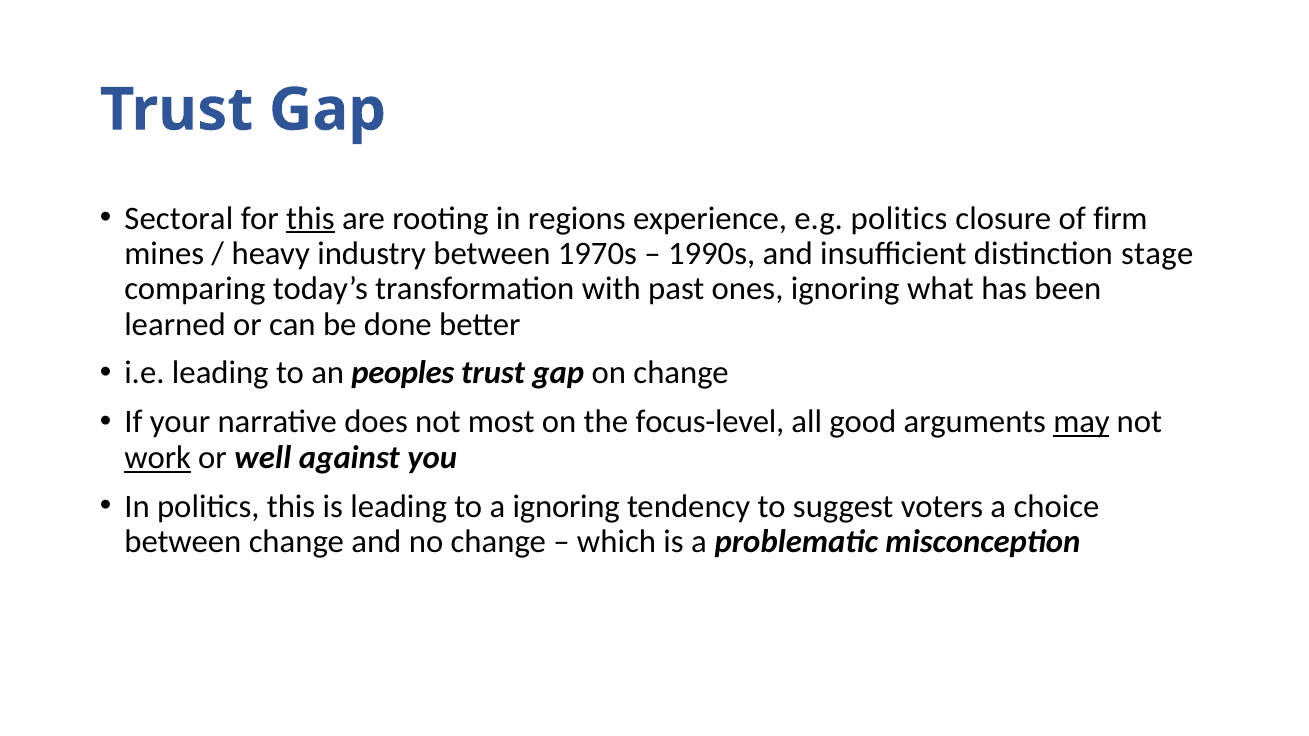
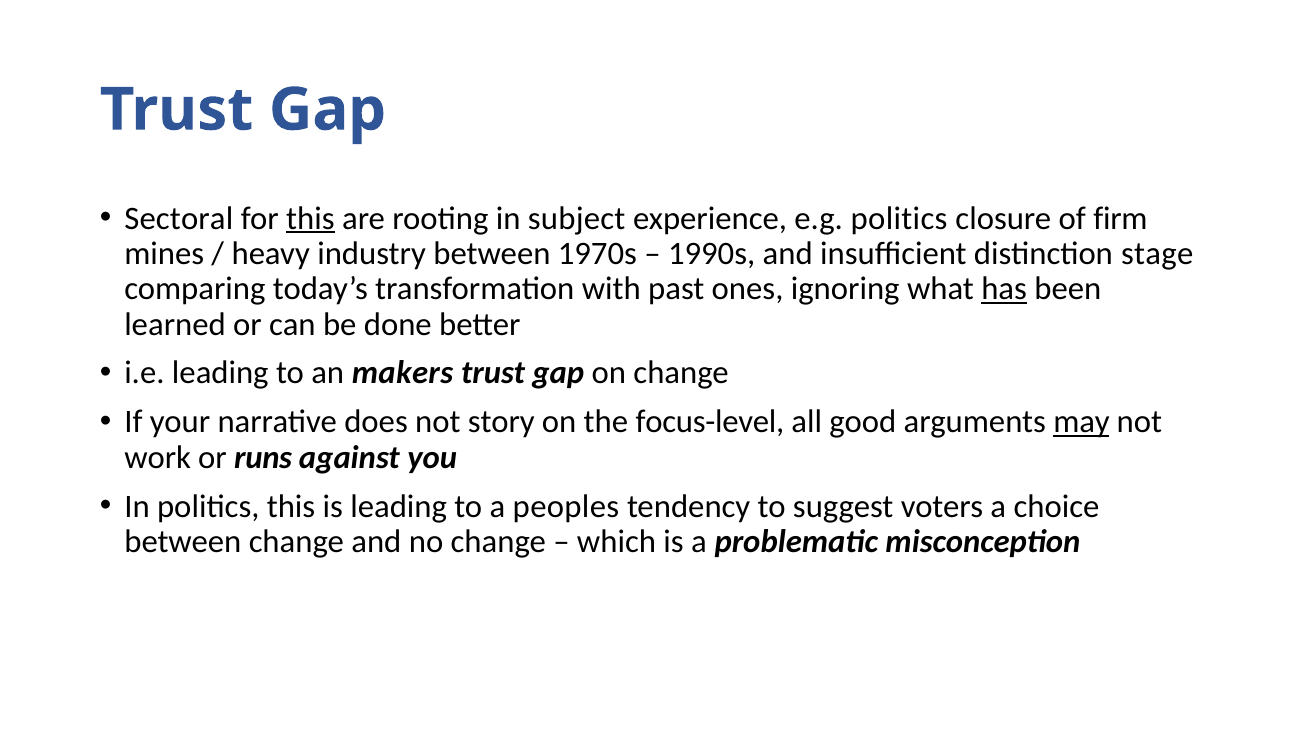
regions: regions -> subject (577, 218)
has underline: none -> present (1004, 289)
peoples: peoples -> makers (402, 373)
most: most -> story (501, 422)
work underline: present -> none (158, 458)
well: well -> runs (263, 458)
a ignoring: ignoring -> peoples (566, 507)
